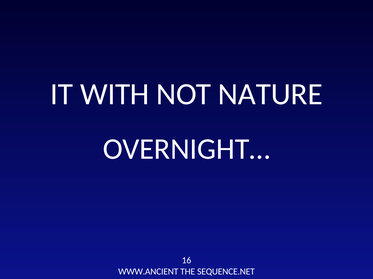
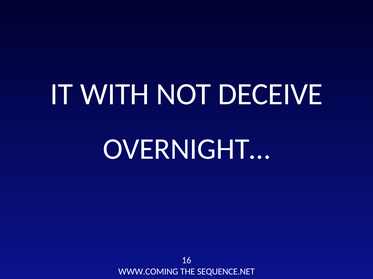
NATURE: NATURE -> DECEIVE (270, 94)
WWW.ANCIENT: WWW.ANCIENT -> WWW.COMING (148, 272)
